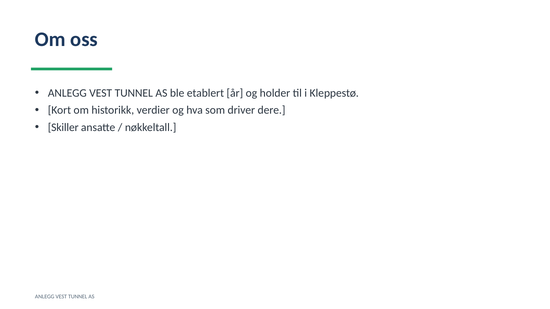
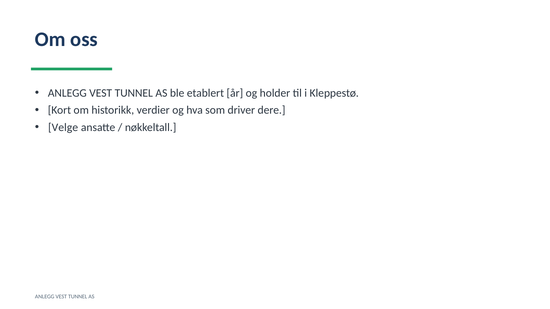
Skiller: Skiller -> Velge (63, 128)
